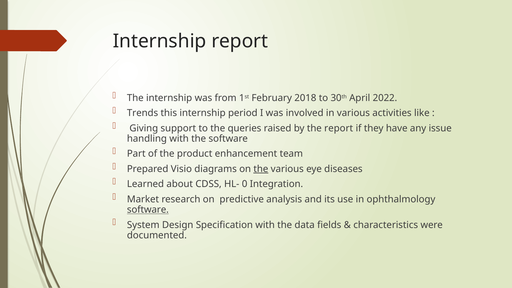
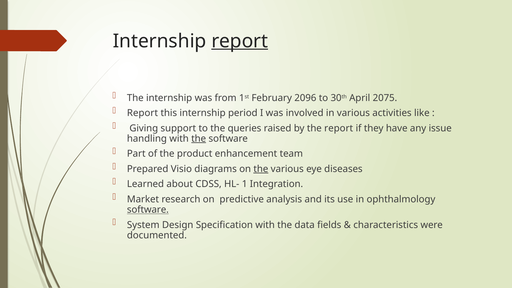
report underline: none -> present (240, 41)
2018: 2018 -> 2096 (305, 98)
2022: 2022 -> 2075 (385, 98)
Trends: Trends -> Report (142, 113)
the underline: none -> present (199, 139)
0: 0 -> 1 (245, 184)
